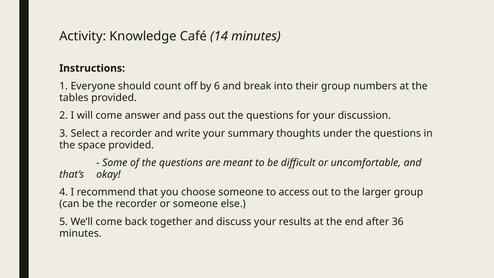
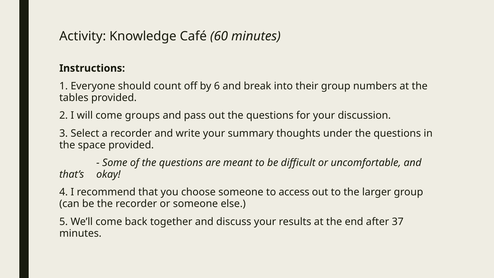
14: 14 -> 60 (219, 36)
answer: answer -> groups (142, 115)
36: 36 -> 37 (398, 222)
